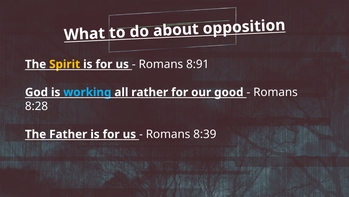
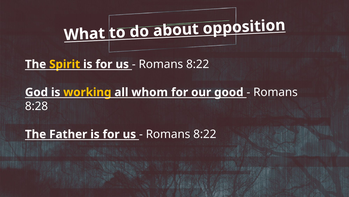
8:91: 8:91 -> 8:22 (198, 64)
working colour: light blue -> yellow (87, 92)
rather: rather -> whom (150, 92)
8:39: 8:39 -> 8:22 (205, 134)
